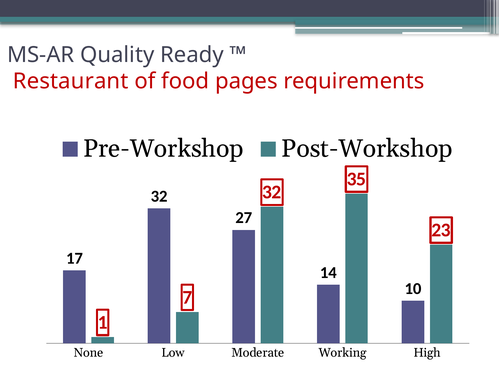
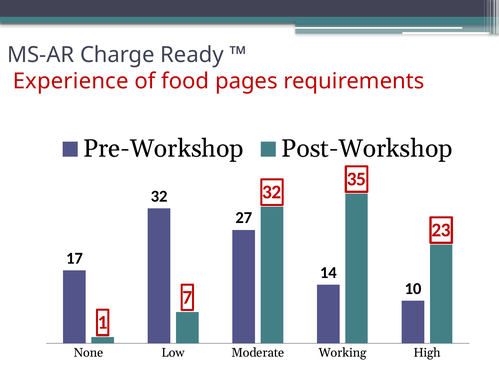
Quality: Quality -> Charge (117, 55)
Restaurant: Restaurant -> Experience (71, 81)
